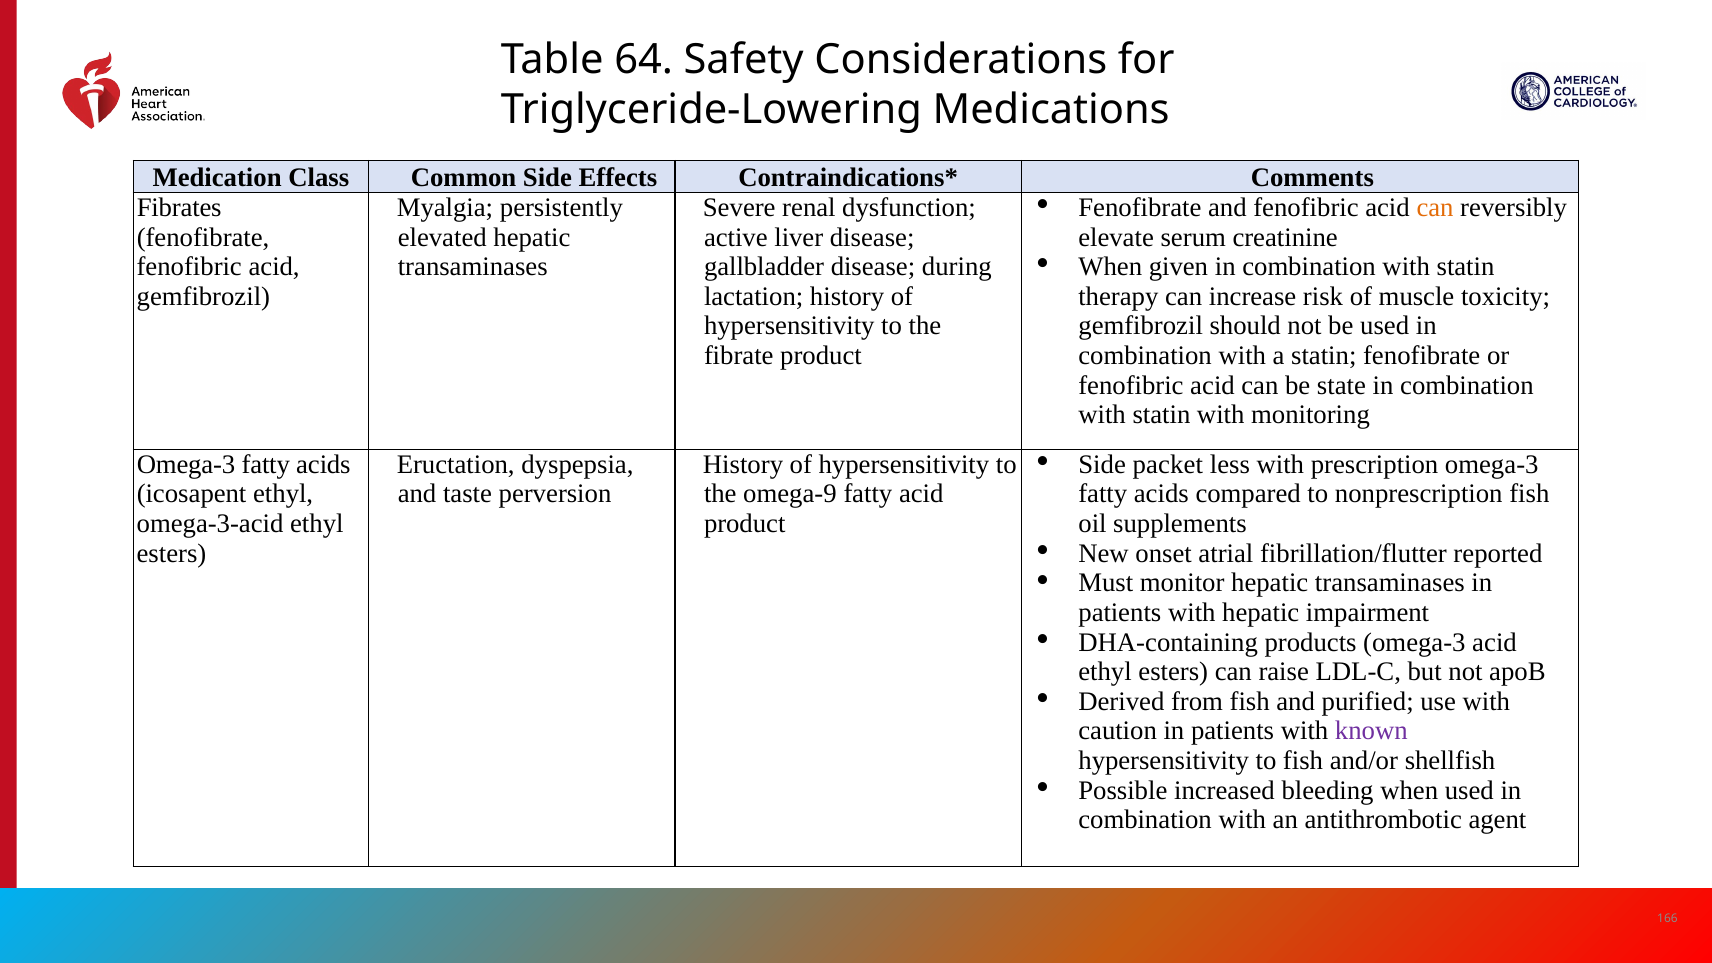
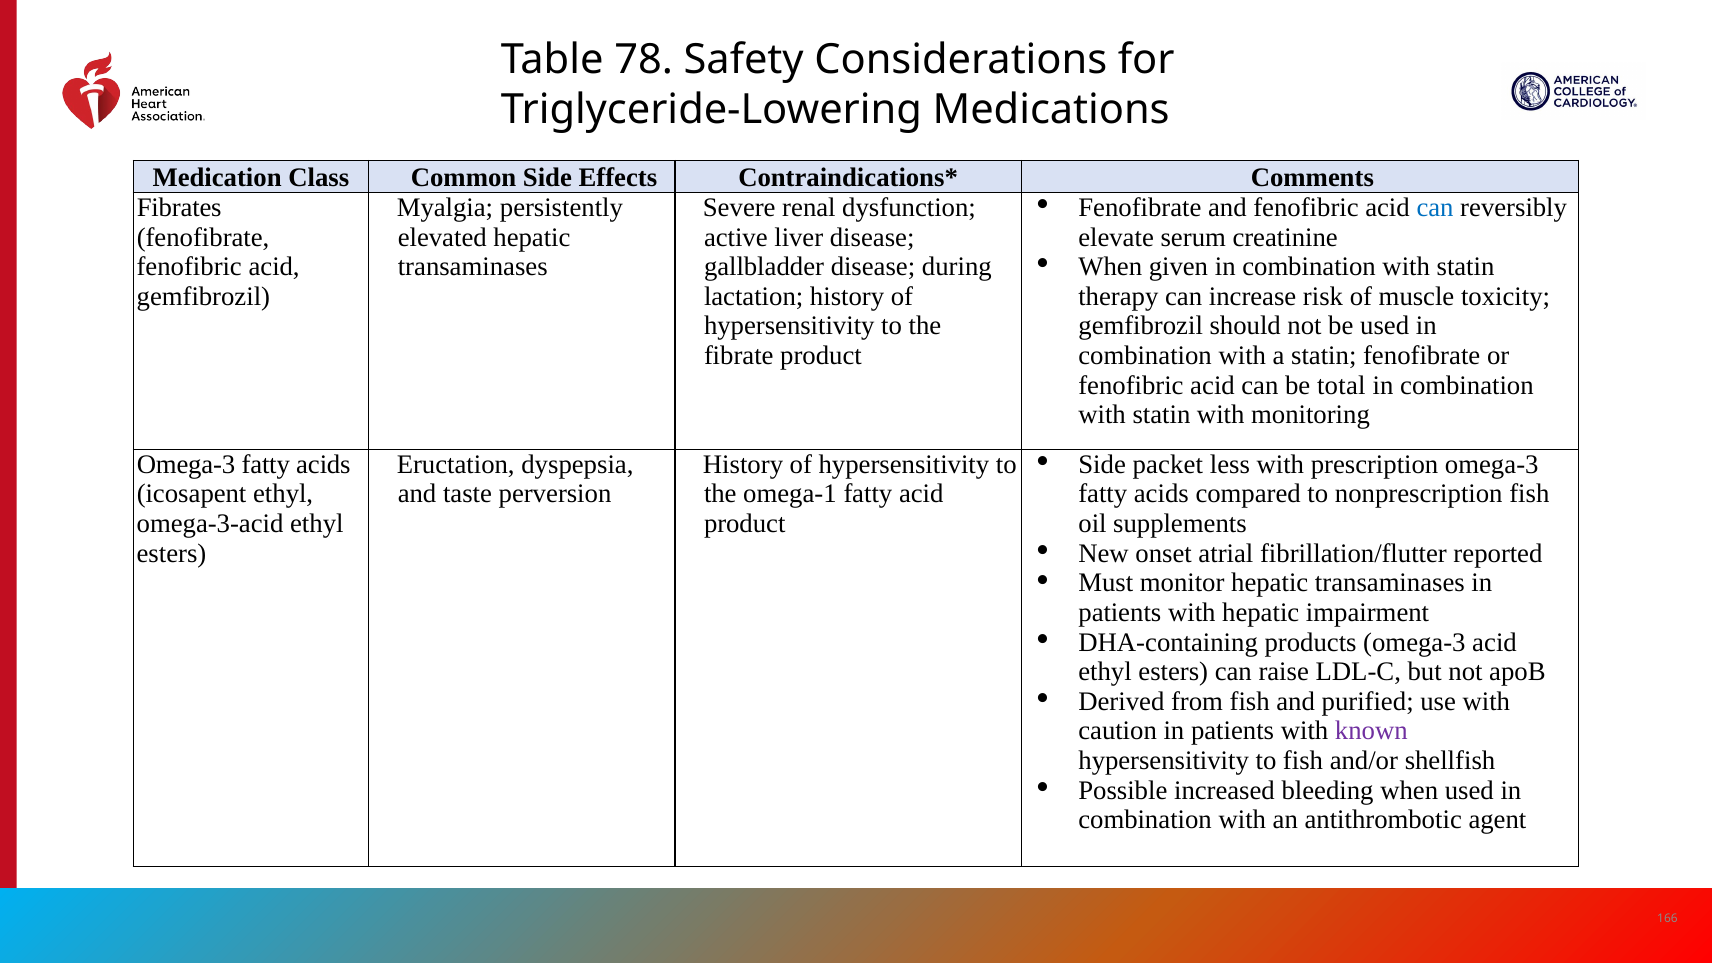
64: 64 -> 78 (644, 60)
can colour: orange -> blue (1435, 208)
state: state -> total (1341, 385)
omega-9: omega-9 -> omega-1 (790, 494)
